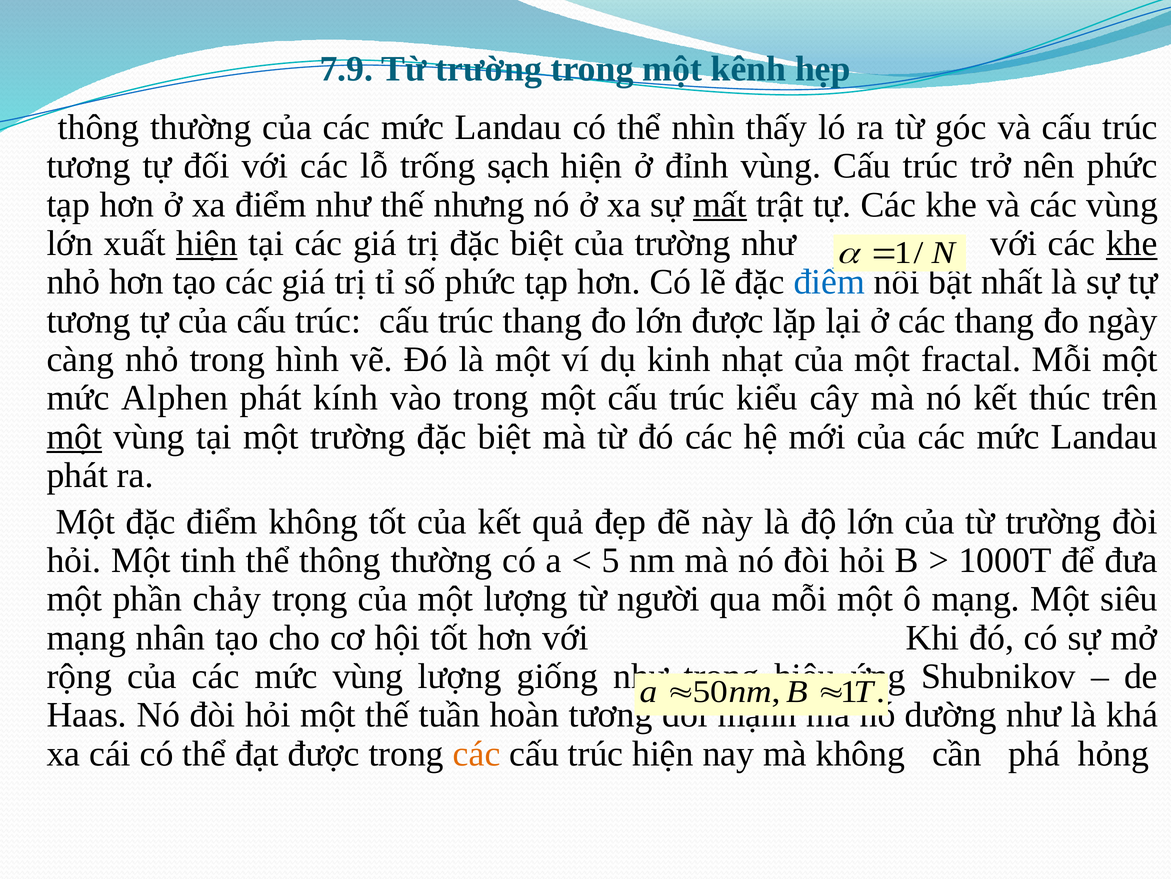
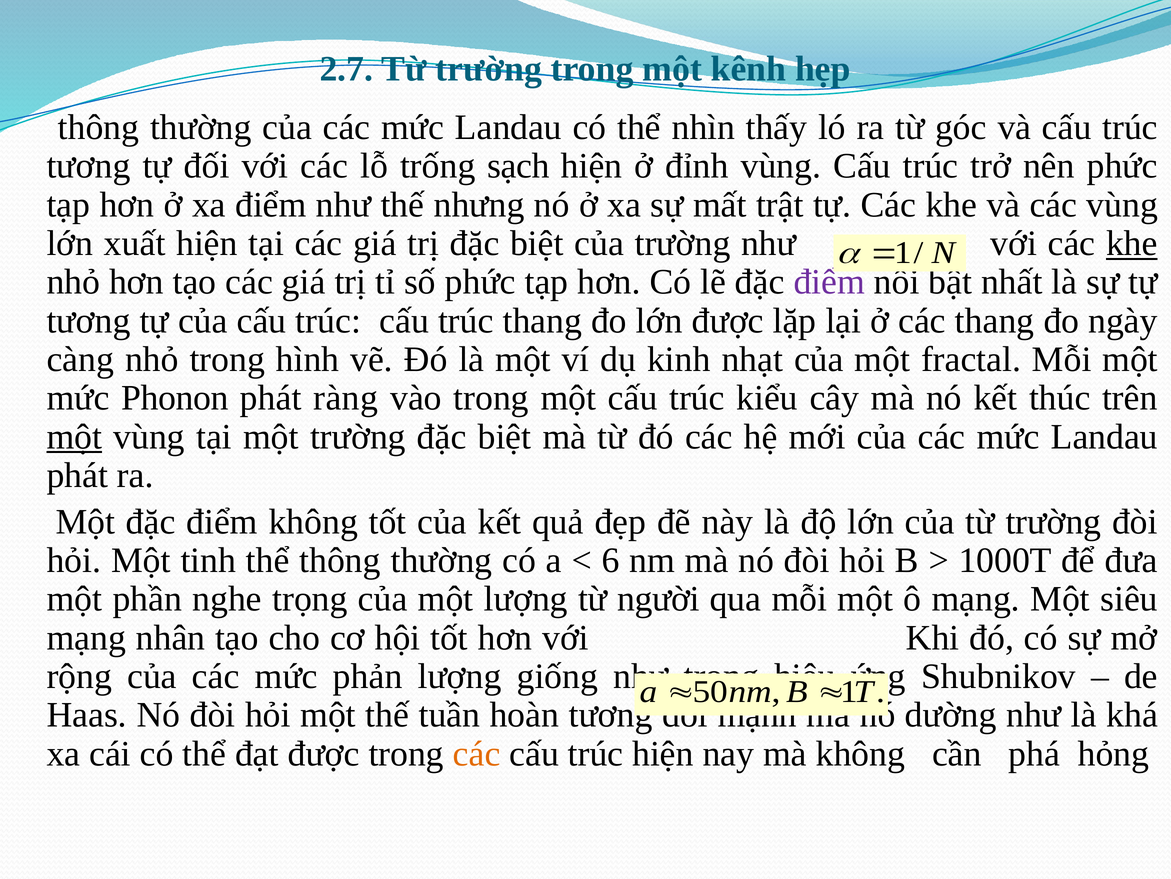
7.9: 7.9 -> 2.7 (346, 69)
mất underline: present -> none (720, 205)
hiện underline: present -> none (207, 243)
điểm colour: blue -> purple (829, 282)
Alphen: Alphen -> Phonon (175, 398)
kính: kính -> ràng (346, 398)
5: 5 -> 6 (611, 560)
chảy: chảy -> nghe (227, 599)
mức vùng: vùng -> phản (368, 676)
